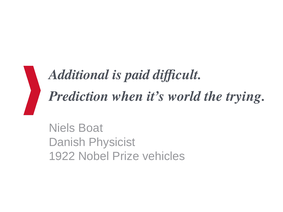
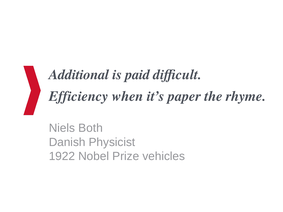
Prediction: Prediction -> Efficiency (79, 96)
world: world -> paper (184, 96)
trying: trying -> rhyme (246, 96)
Boat: Boat -> Both (91, 128)
